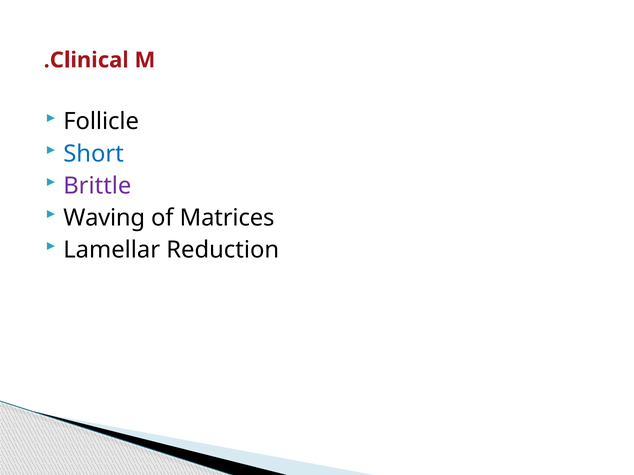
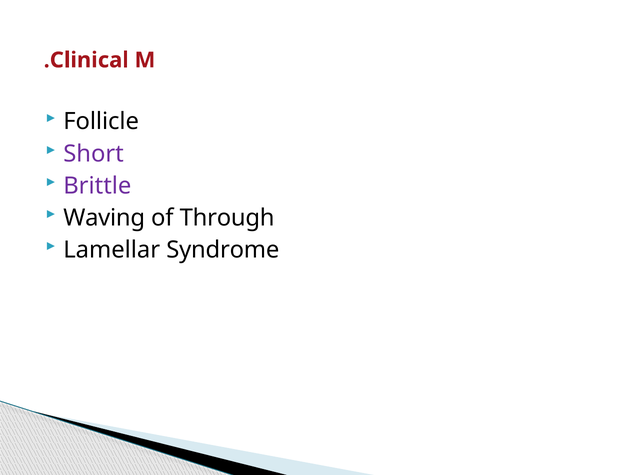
Short colour: blue -> purple (94, 154)
Matrices: Matrices -> Through (227, 218)
Reduction: Reduction -> Syndrome (223, 250)
